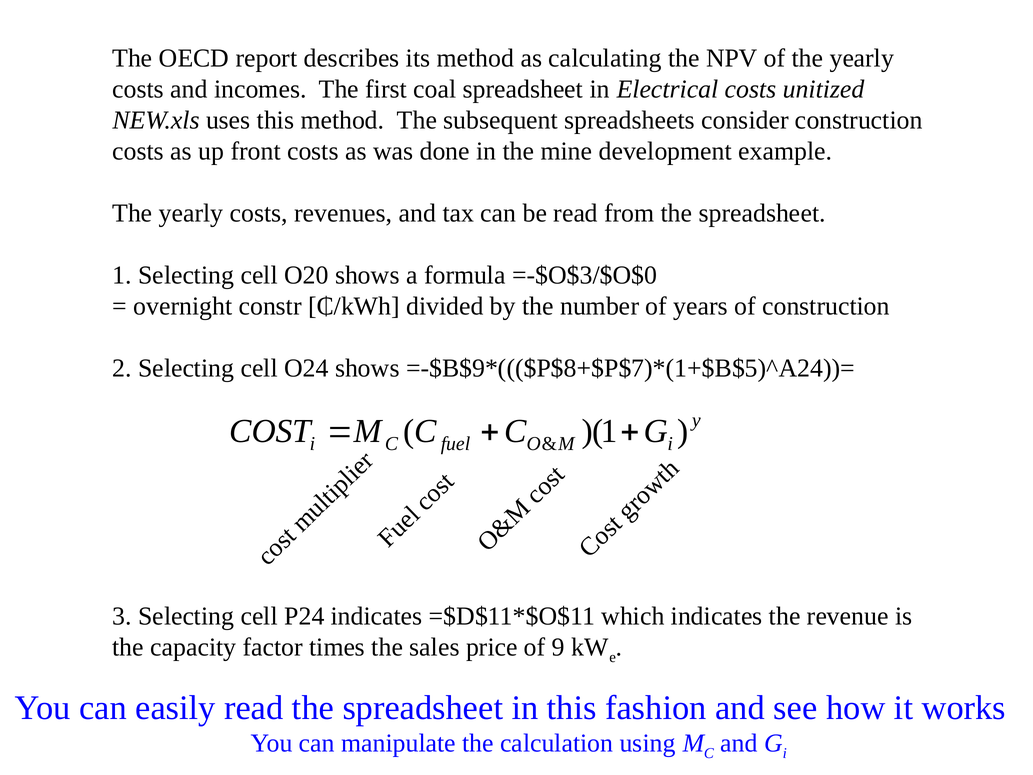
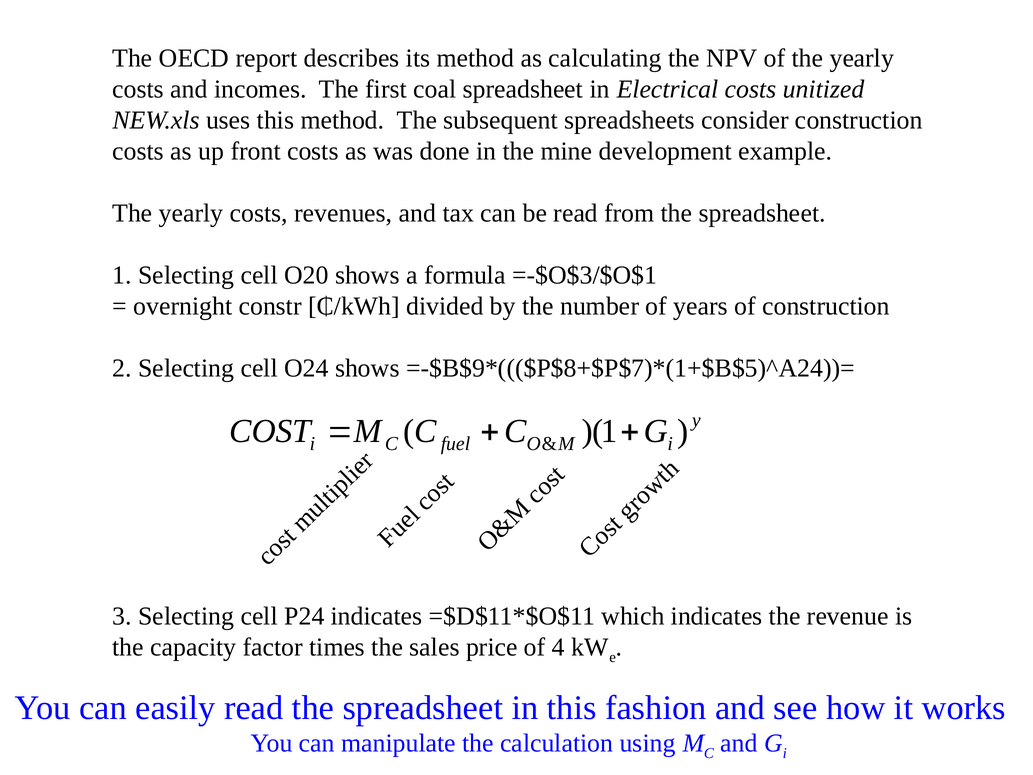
=-$O$3/$O$0: =-$O$3/$O$0 -> =-$O$3/$O$1 (585, 275)
9: 9 -> 4 (558, 647)
